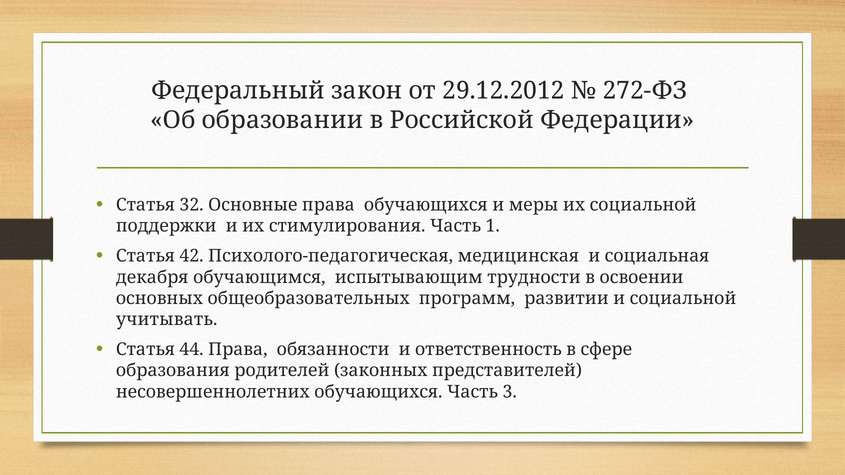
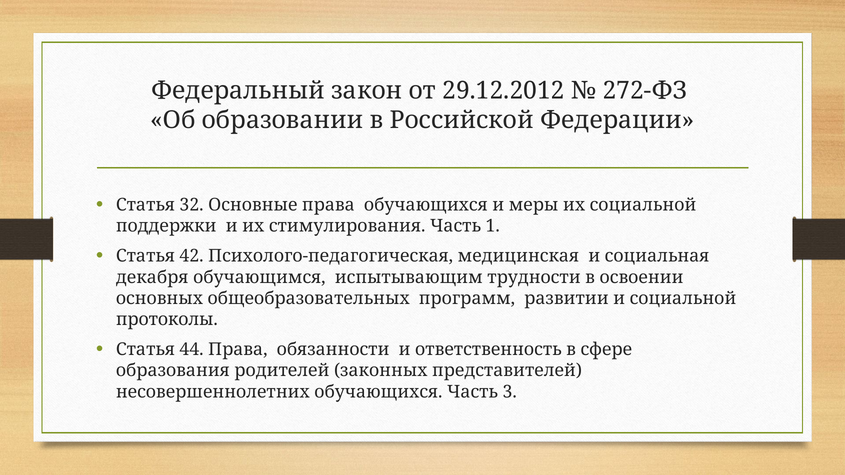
учитывать: учитывать -> протоколы (167, 320)
